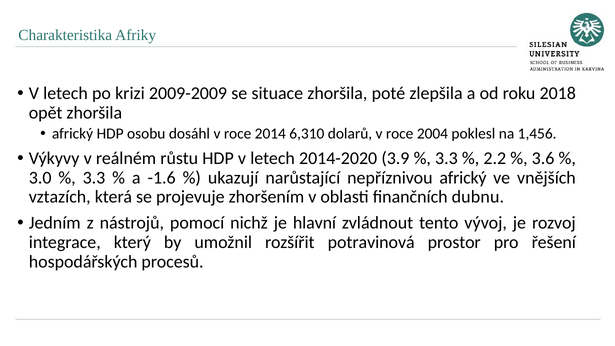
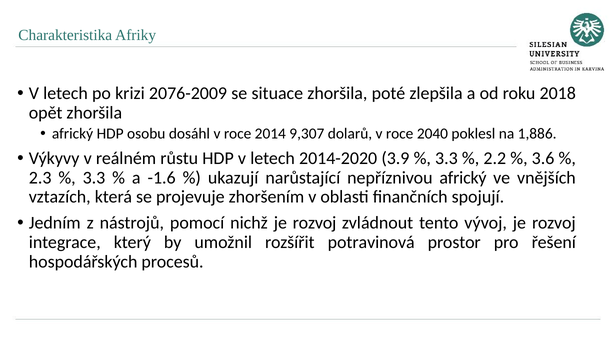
2009-2009: 2009-2009 -> 2076-2009 (188, 93)
6,310: 6,310 -> 9,307 (307, 134)
2004: 2004 -> 2040 (432, 134)
1,456: 1,456 -> 1,886 (537, 134)
3.0: 3.0 -> 2.3 (40, 178)
dubnu: dubnu -> spojují (478, 197)
nichž je hlavní: hlavní -> rozvoj (315, 223)
